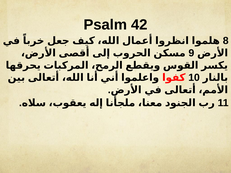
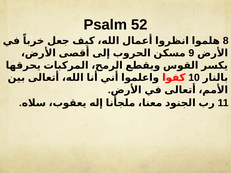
42: 42 -> 52 (139, 25)
